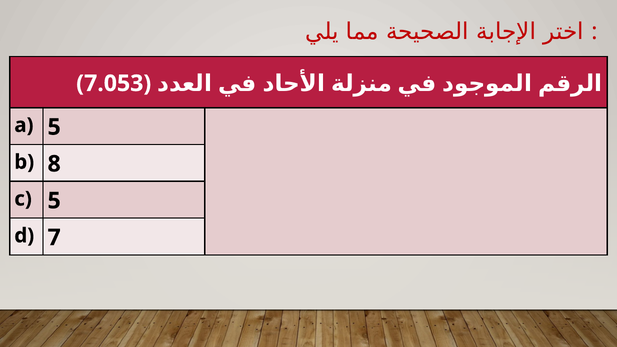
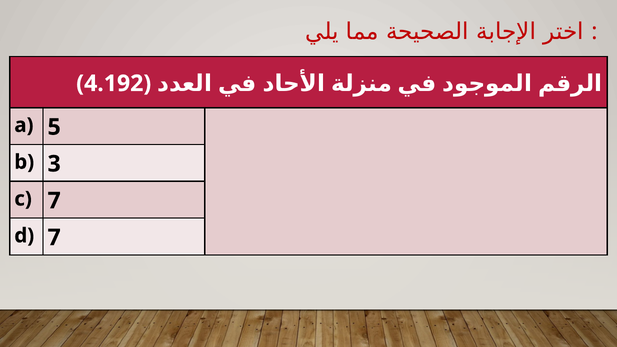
7.053: 7.053 -> 4.192 (114, 83)
8: 8 -> 3 (54, 164)
5: 5 -> 7 (54, 201)
